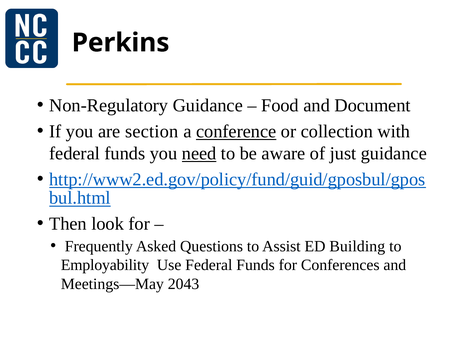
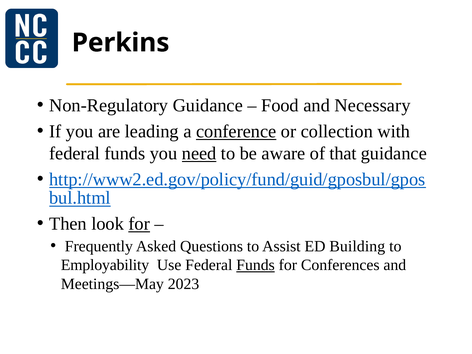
Document: Document -> Necessary (372, 106)
section: section -> leading (152, 132)
just: just -> that (343, 154)
for underline: none -> present (139, 224)
Funds underline: none -> present (256, 265)
2043: 2043 -> 2023 (184, 284)
